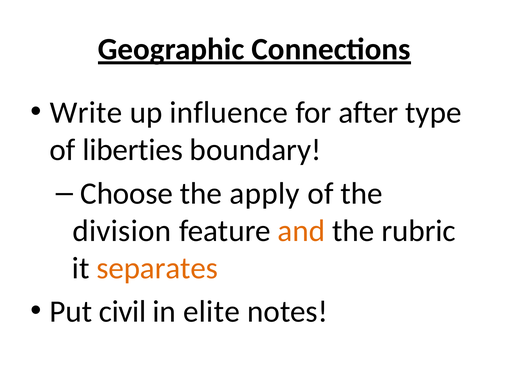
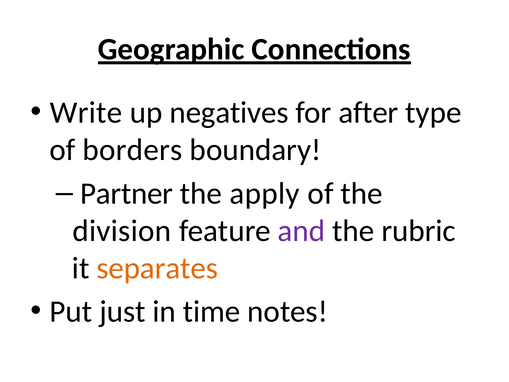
influence: influence -> negatives (229, 112)
liberties: liberties -> borders (132, 150)
Choose: Choose -> Partner (127, 193)
and colour: orange -> purple (301, 231)
civil: civil -> just (122, 311)
elite: elite -> time (212, 311)
